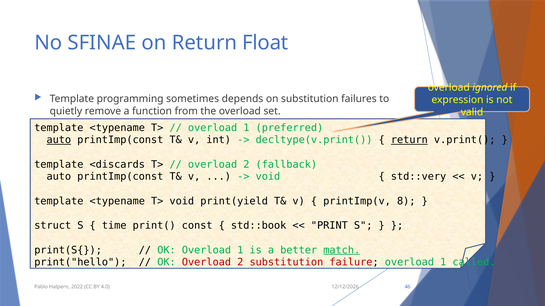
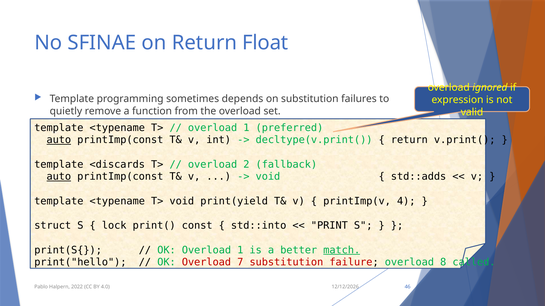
return underline: present -> none (409, 140)
auto underline: none -> present (59, 177)
std::very: std::very -> std::adds (419, 177)
8: 8 -> 4 (406, 201)
time: time -> lock (114, 226)
std::book: std::book -> std::into (259, 226)
OK Overload 2: 2 -> 7 (240, 263)
failure overload 1: 1 -> 8 (443, 263)
